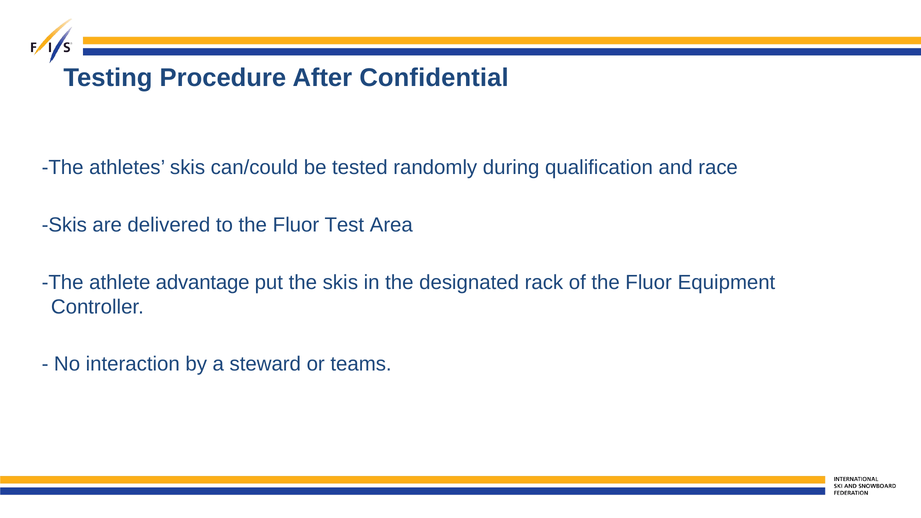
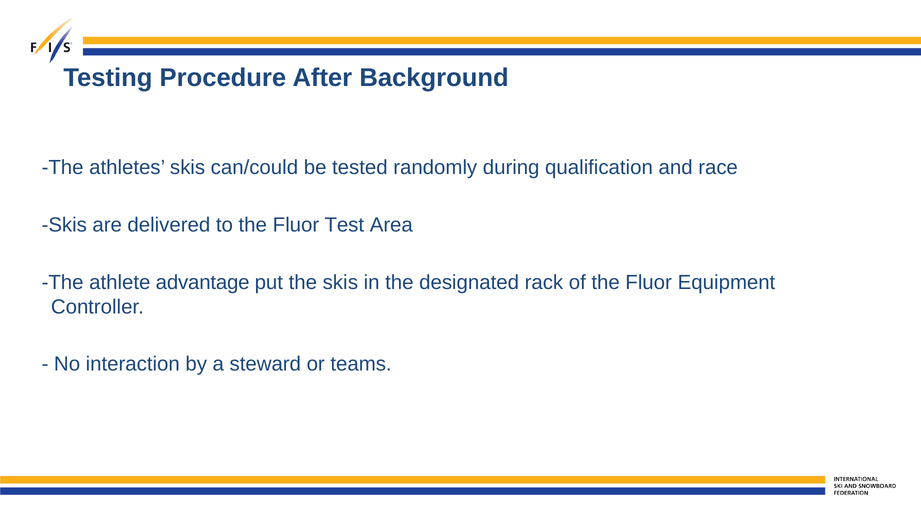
Confidential: Confidential -> Background (434, 78)
